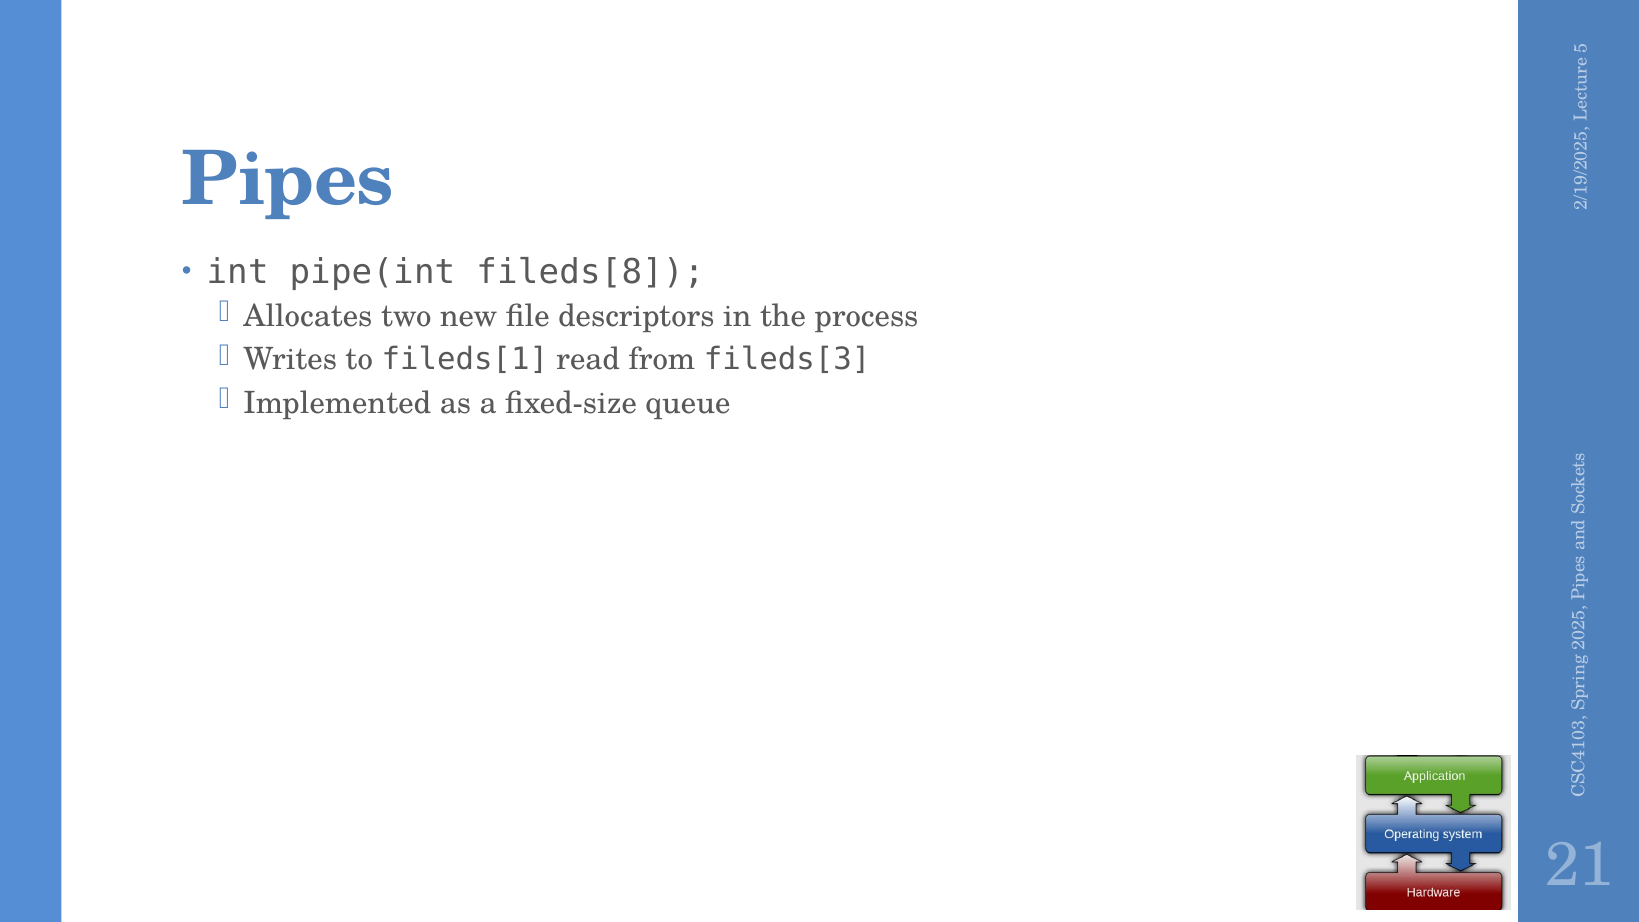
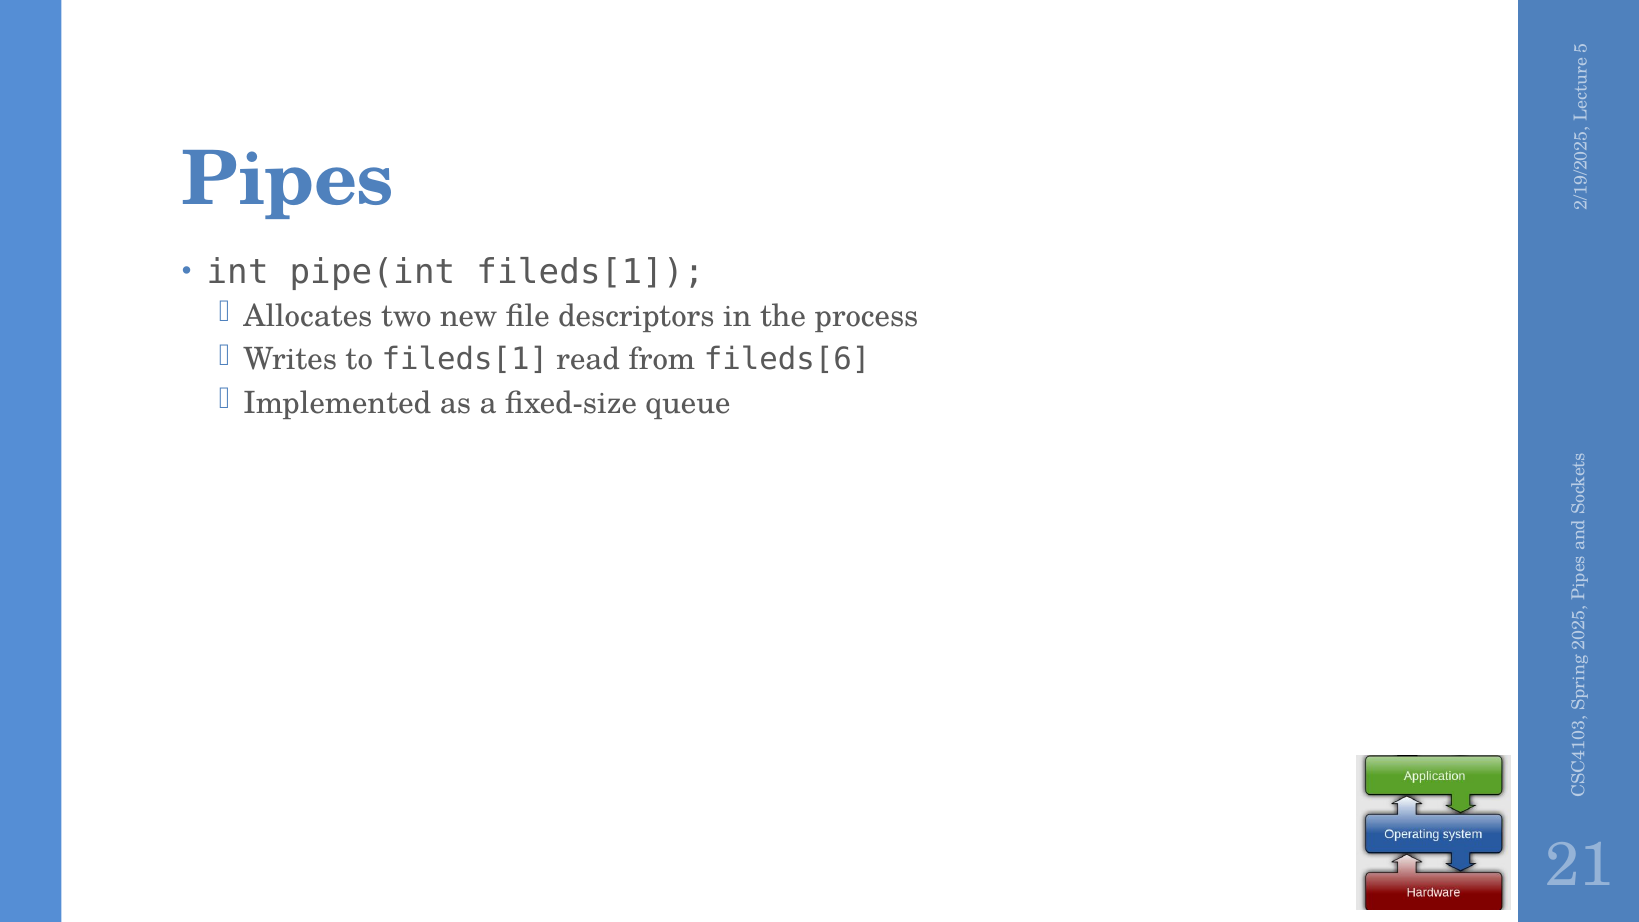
pipe(int fileds[8: fileds[8 -> fileds[1 (590, 272)
fileds[3: fileds[3 -> fileds[6 (787, 359)
